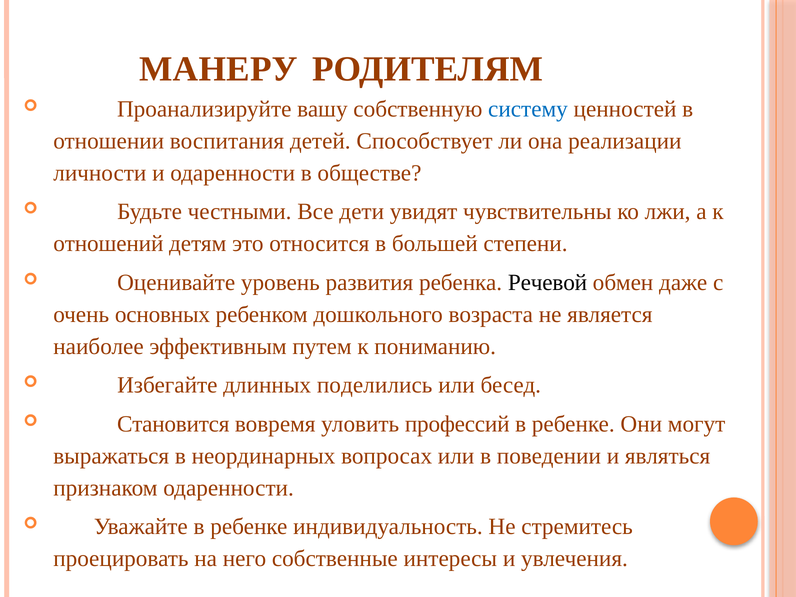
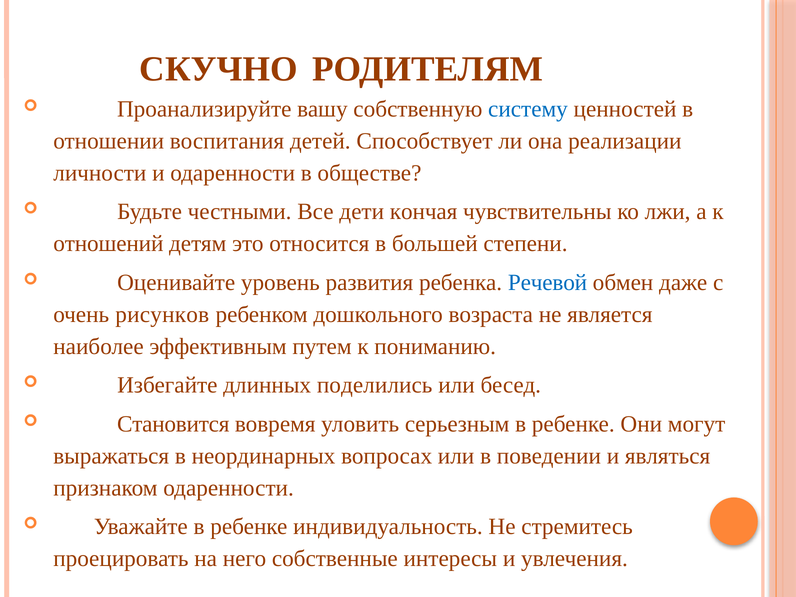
МАНЕРУ: МАНЕРУ -> СКУЧНО (219, 69)
увидят: увидят -> кончая (424, 212)
Речевой colour: black -> blue (548, 282)
основных: основных -> рисунков (162, 314)
профессий: профессий -> серьезным (457, 424)
